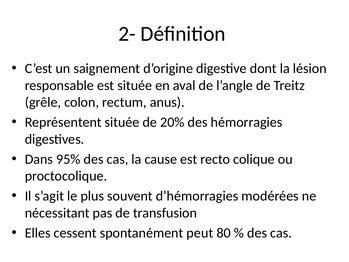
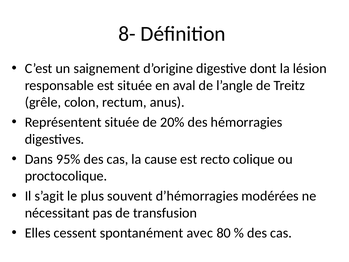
2-: 2- -> 8- (127, 34)
peut: peut -> avec (200, 233)
